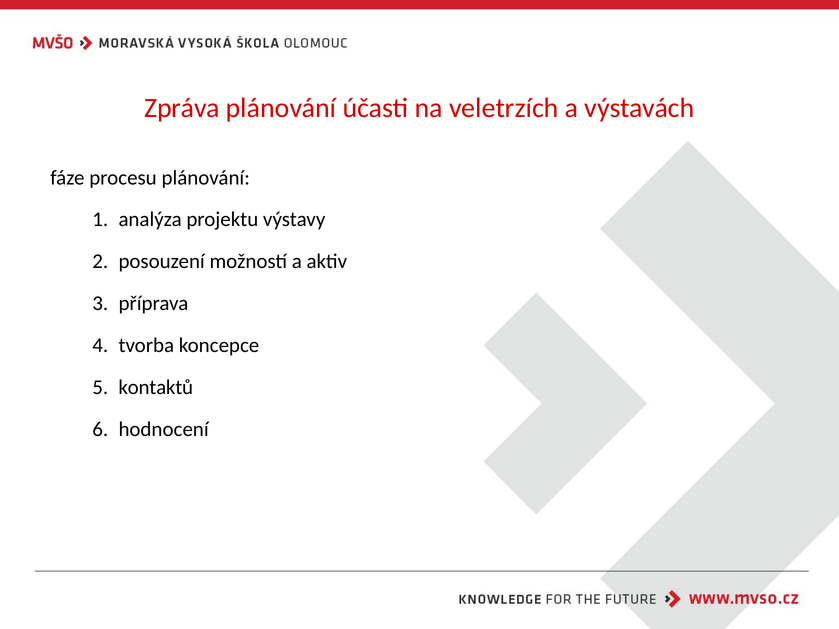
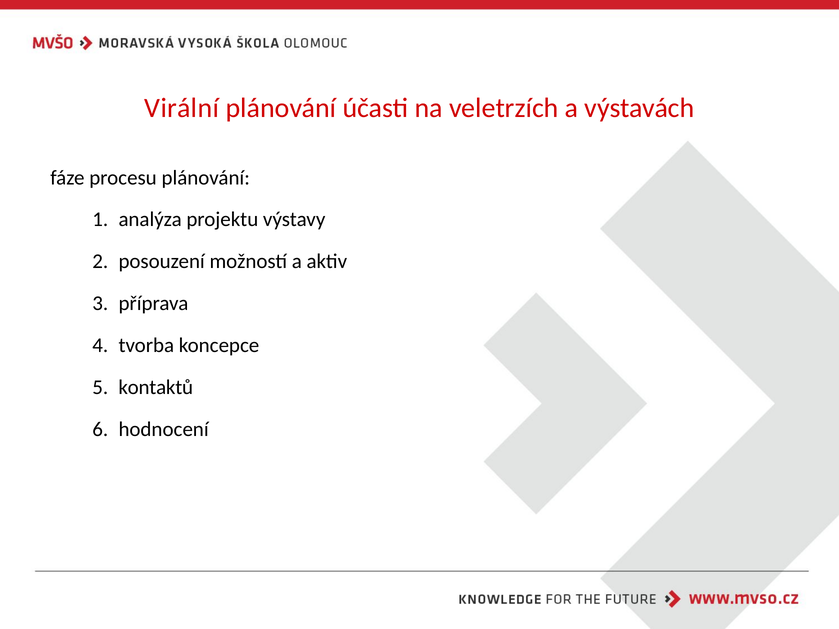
Zpráva: Zpráva -> Virální (182, 108)
